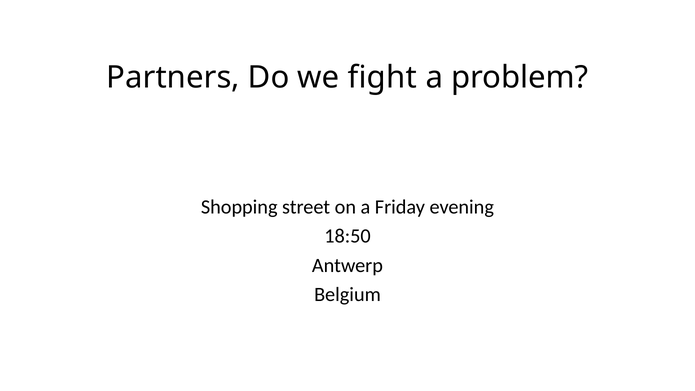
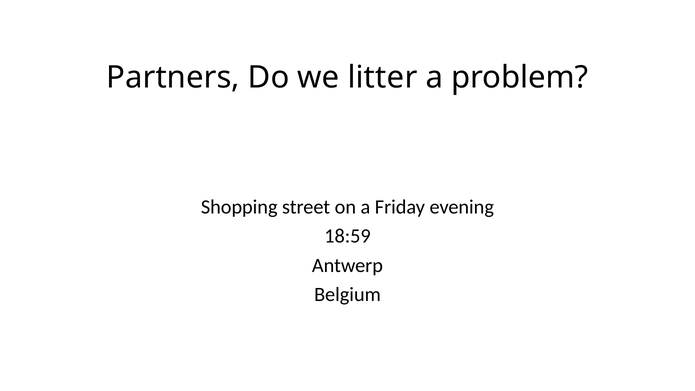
fight: fight -> litter (382, 77)
18:50: 18:50 -> 18:59 (347, 236)
